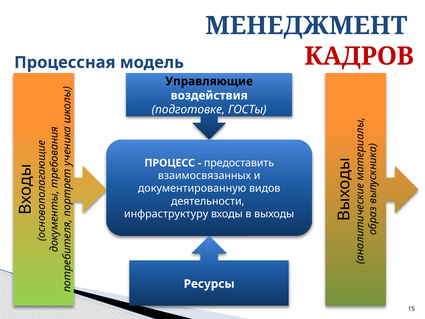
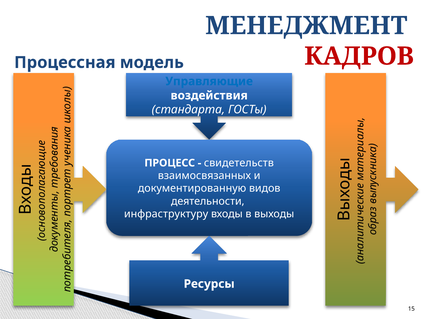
Управляющие colour: black -> blue (209, 81)
подготовке: подготовке -> стандарта (188, 110)
предоставить: предоставить -> свидетельств (239, 163)
